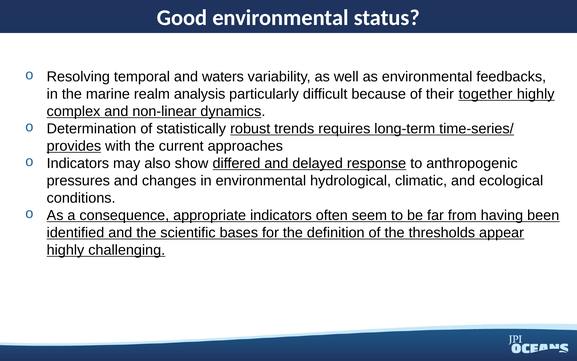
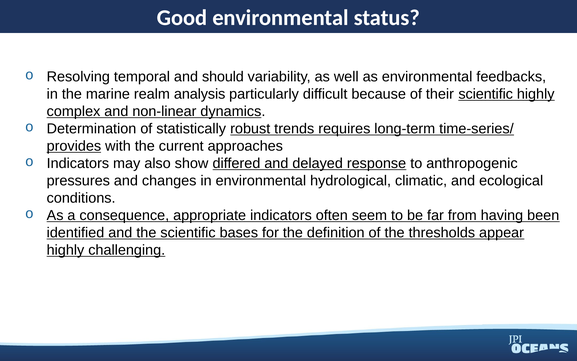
waters: waters -> should (223, 77)
their together: together -> scientific (486, 94)
